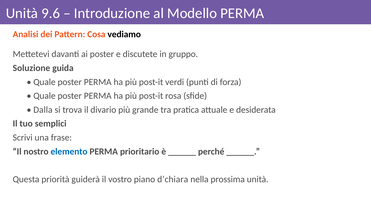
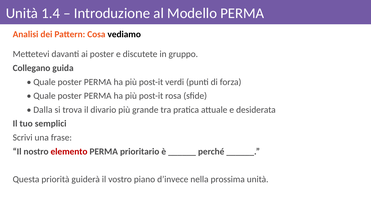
9.6: 9.6 -> 1.4 (51, 13)
Soluzione: Soluzione -> Collegano (32, 68)
elemento colour: blue -> red (69, 151)
d’chiara: d’chiara -> d’invece (173, 179)
